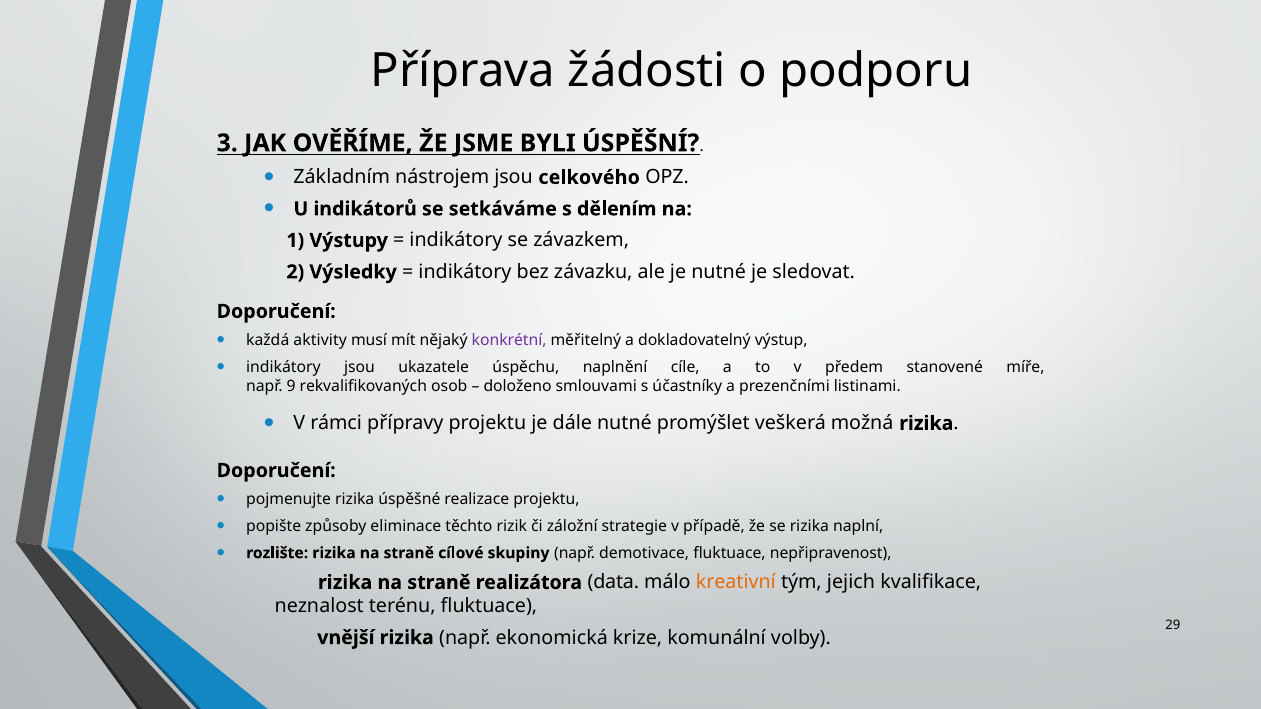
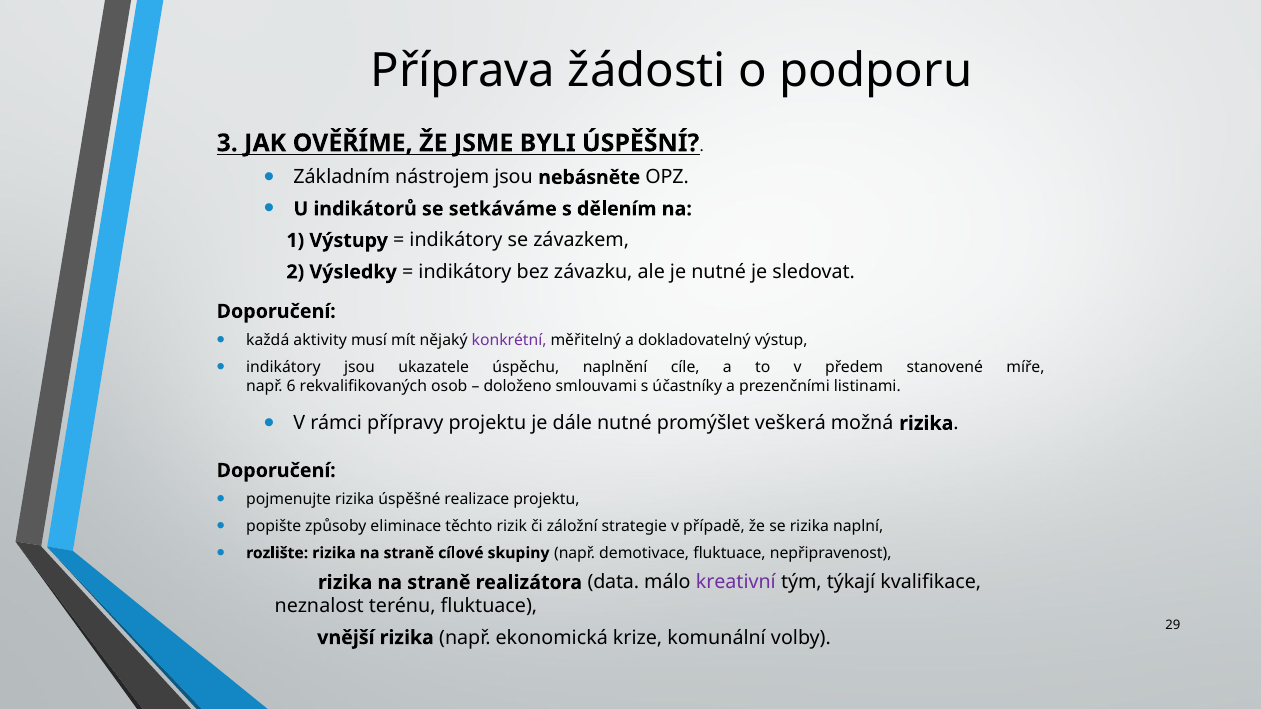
celkového: celkového -> nebásněte (589, 177)
9: 9 -> 6 (291, 386)
kreativní colour: orange -> purple (736, 583)
jejich: jejich -> týkají (851, 583)
